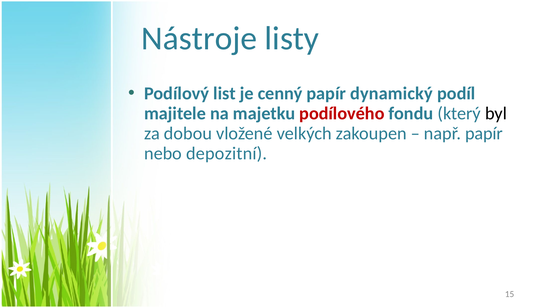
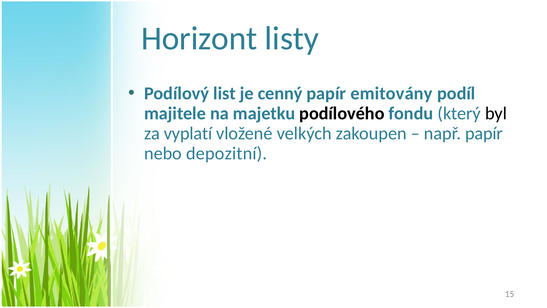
Nástroje: Nástroje -> Horizont (199, 38)
dynamický: dynamický -> emitovány (391, 93)
podílového colour: red -> black (342, 113)
dobou: dobou -> vyplatí (188, 133)
